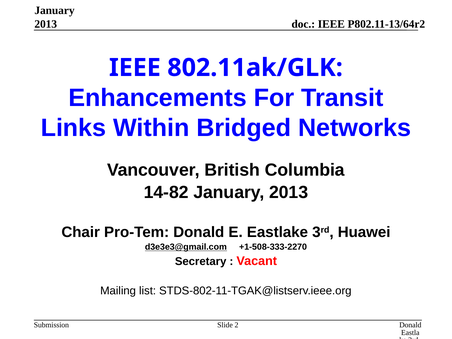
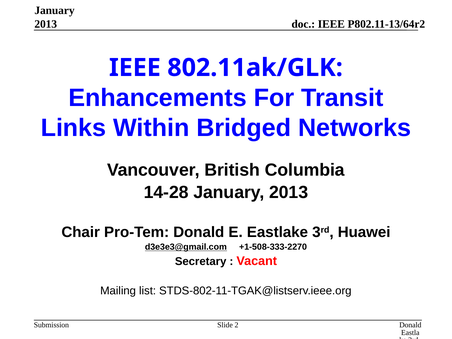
14-82: 14-82 -> 14-28 (166, 192)
